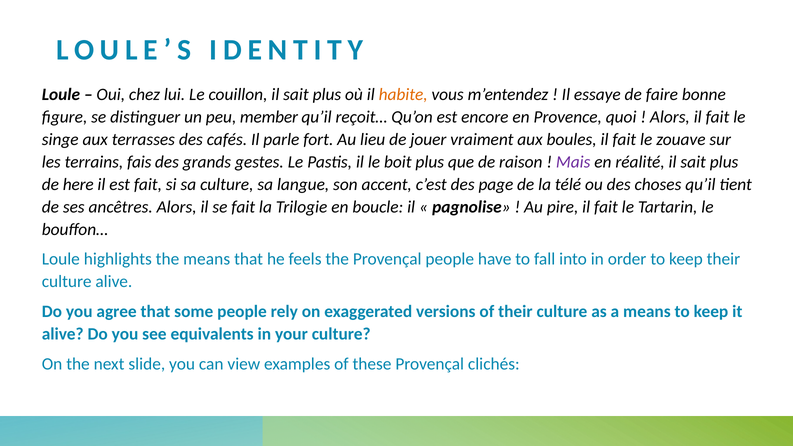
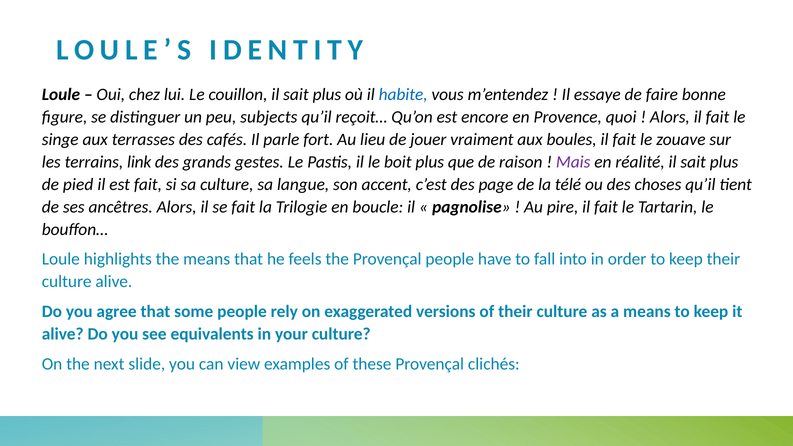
habite colour: orange -> blue (403, 94)
member: member -> subjects (269, 117)
fais: fais -> link (139, 162)
here: here -> pied (78, 184)
